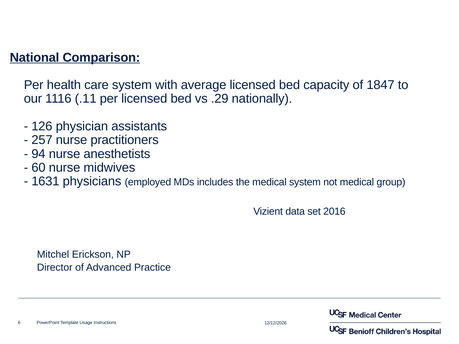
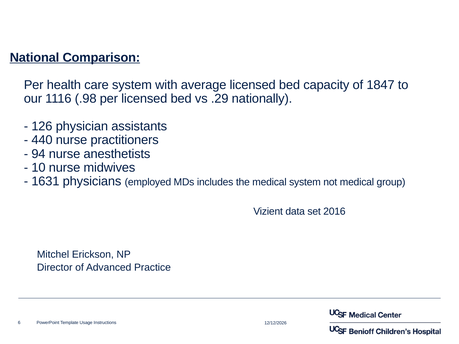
.11: .11 -> .98 (86, 99)
257: 257 -> 440 (42, 140)
60: 60 -> 10 (38, 168)
